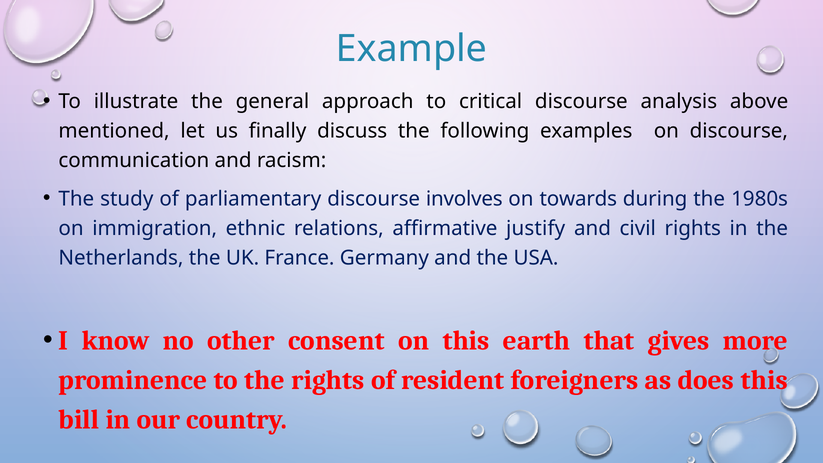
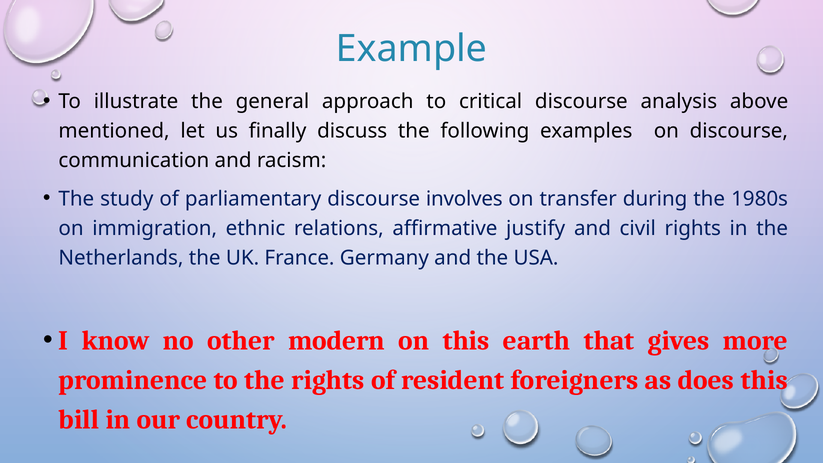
towards: towards -> transfer (578, 199)
consent: consent -> modern (337, 341)
